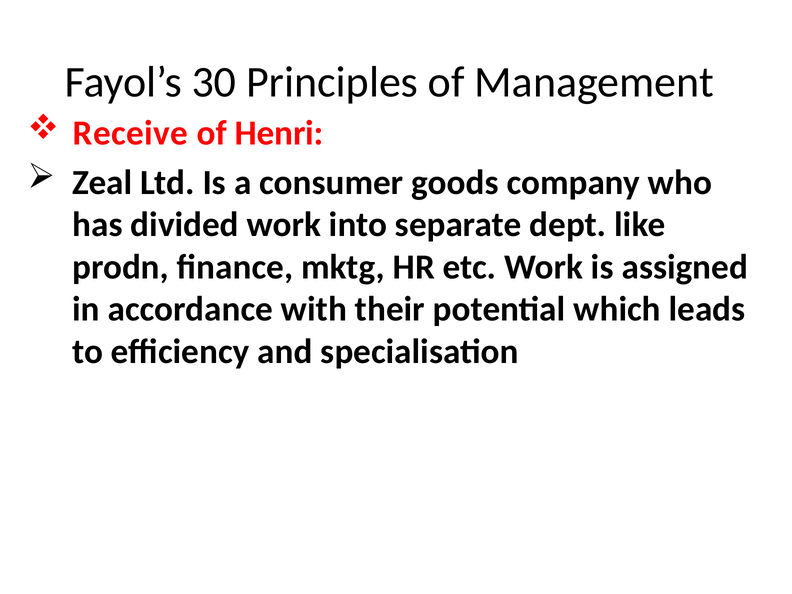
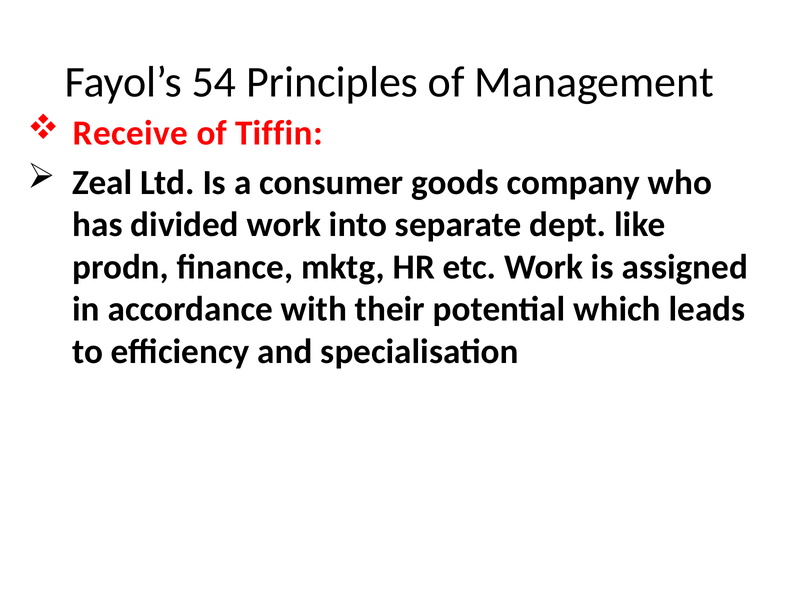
30: 30 -> 54 (214, 82)
Henri: Henri -> Tiffin (279, 133)
